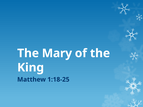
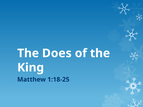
Mary: Mary -> Does (57, 53)
